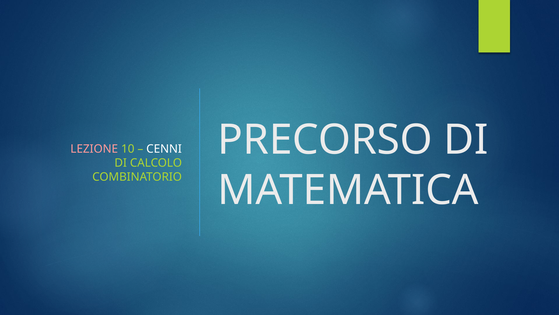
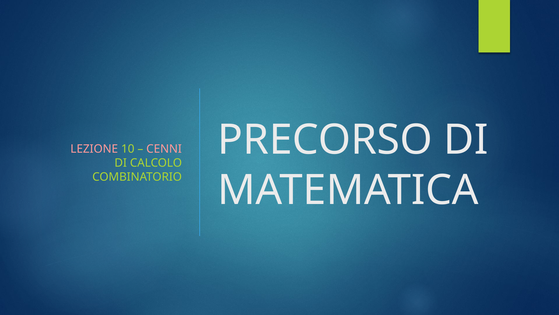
CENNI colour: white -> pink (164, 149)
